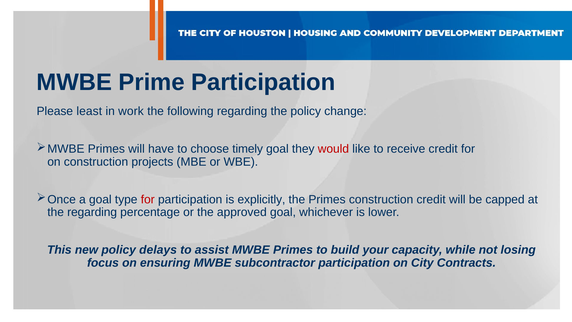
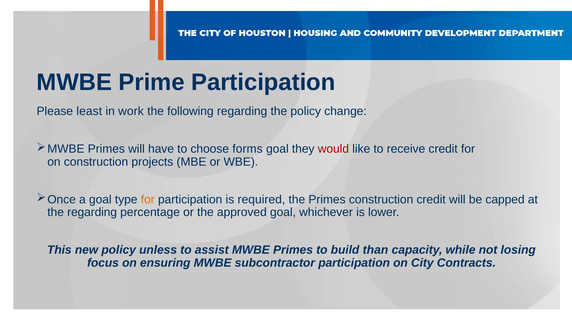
timely: timely -> forms (248, 149)
for colour: red -> orange (148, 199)
explicitly: explicitly -> required (261, 199)
delays: delays -> unless (158, 250)
your: your -> than (375, 250)
